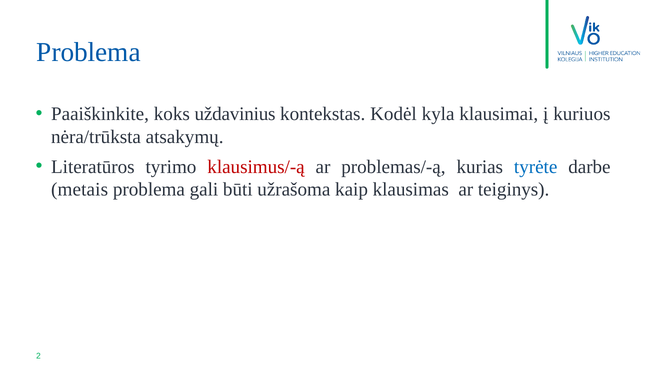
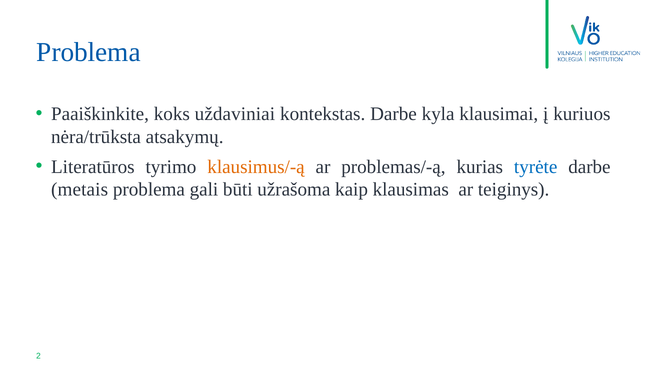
uždavinius: uždavinius -> uždaviniai (235, 114)
kontekstas Kodėl: Kodėl -> Darbe (393, 114)
klausimus/-ą colour: red -> orange (256, 166)
